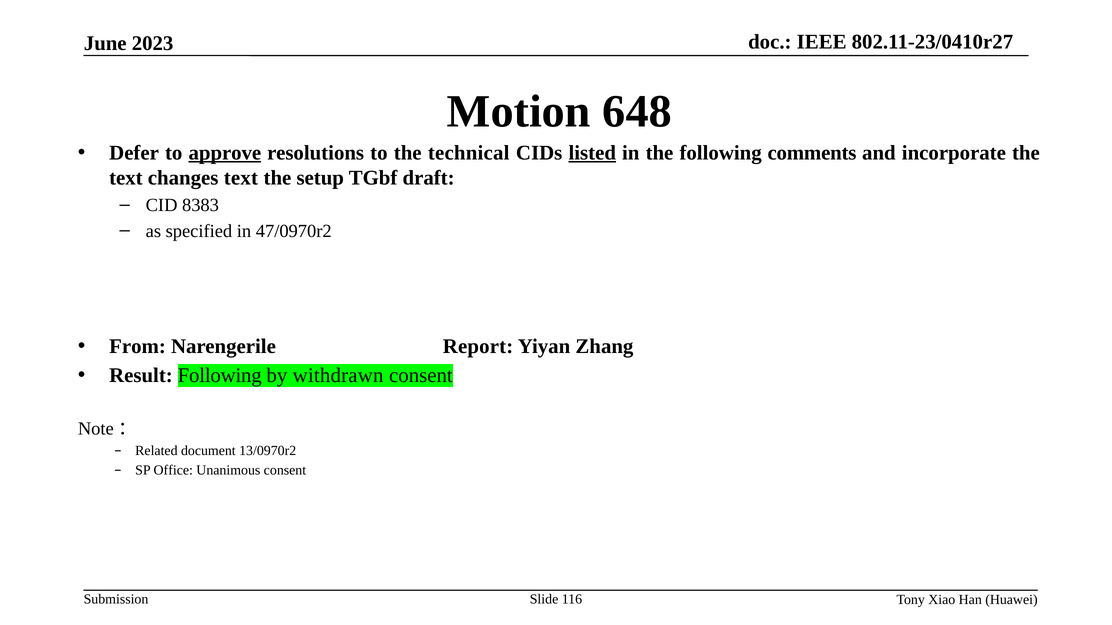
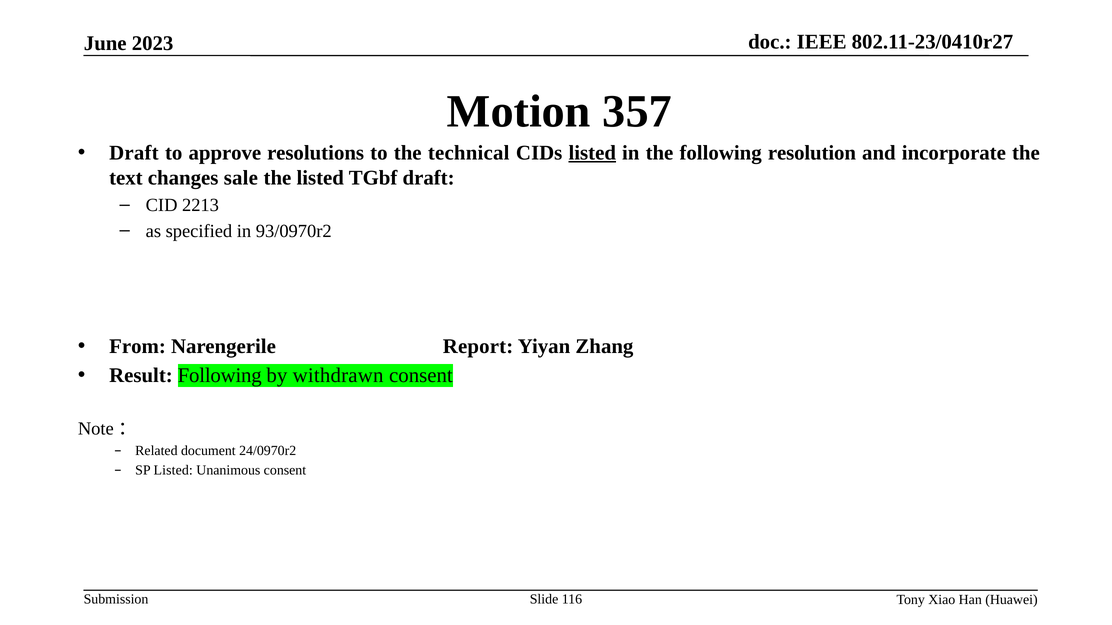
648: 648 -> 357 (637, 112)
Defer: Defer -> Draft (134, 153)
approve underline: present -> none (225, 153)
comments: comments -> resolution (812, 153)
changes text: text -> sale (241, 178)
the setup: setup -> listed (320, 178)
8383: 8383 -> 2213 (201, 205)
47/0970r2: 47/0970r2 -> 93/0970r2 (294, 231)
13/0970r2: 13/0970r2 -> 24/0970r2 (268, 451)
SP Office: Office -> Listed (173, 470)
